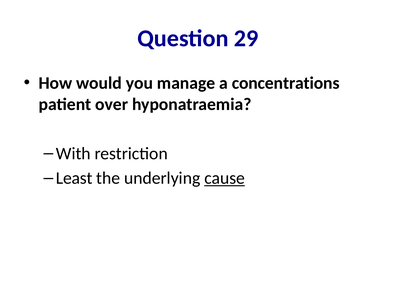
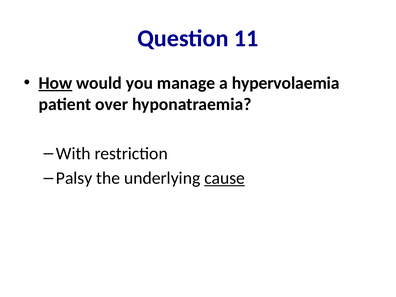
29: 29 -> 11 (246, 38)
How underline: none -> present (55, 83)
concentrations: concentrations -> hypervolaemia (286, 83)
Least: Least -> Palsy (74, 178)
